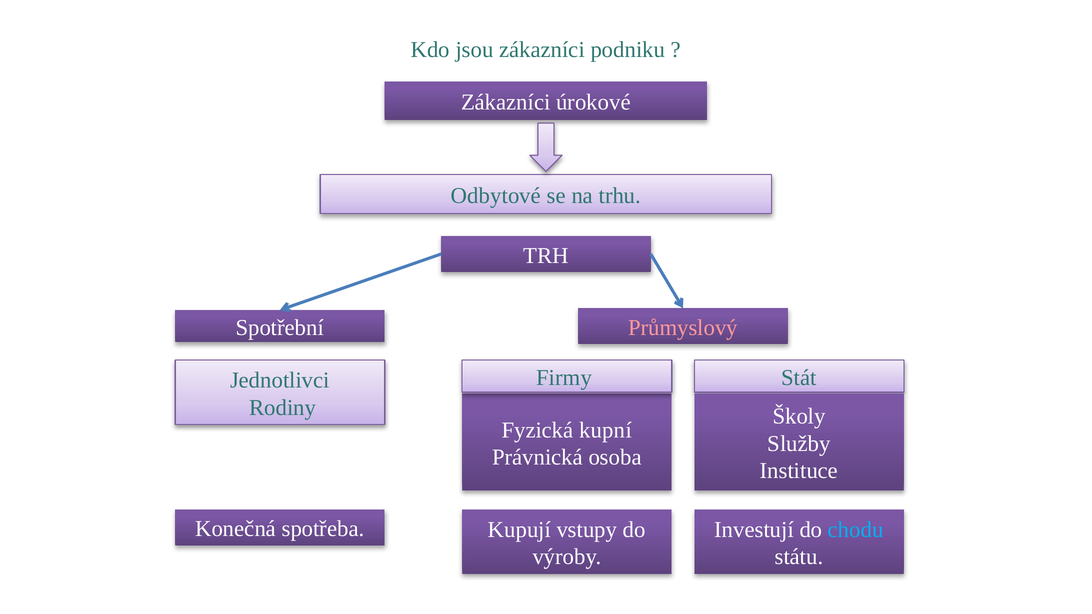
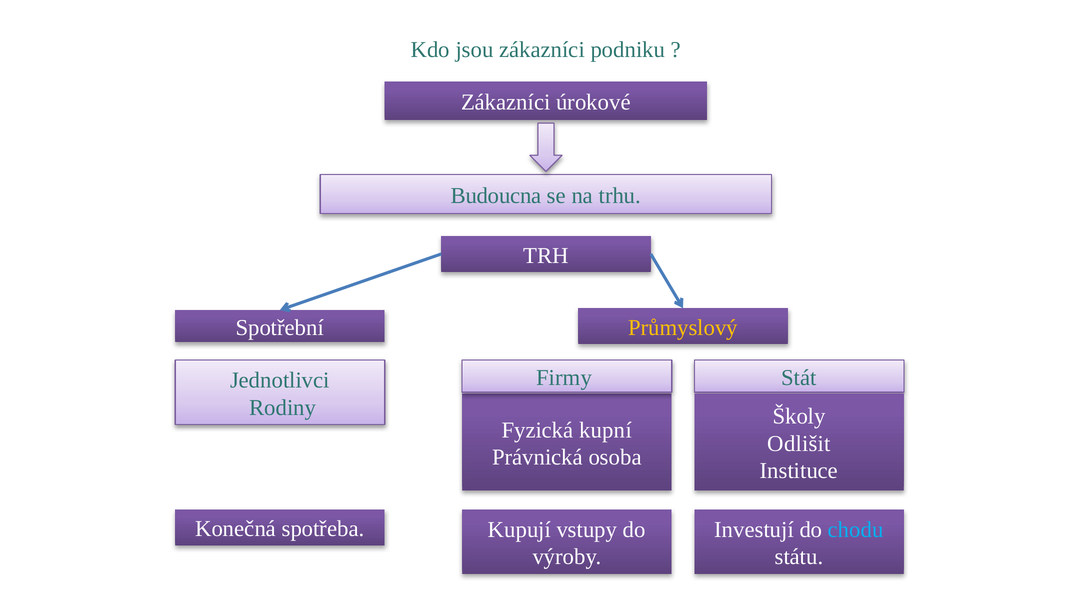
Odbytové: Odbytové -> Budoucna (496, 196)
Průmyslový colour: pink -> yellow (683, 328)
Služby: Služby -> Odlišit (799, 444)
